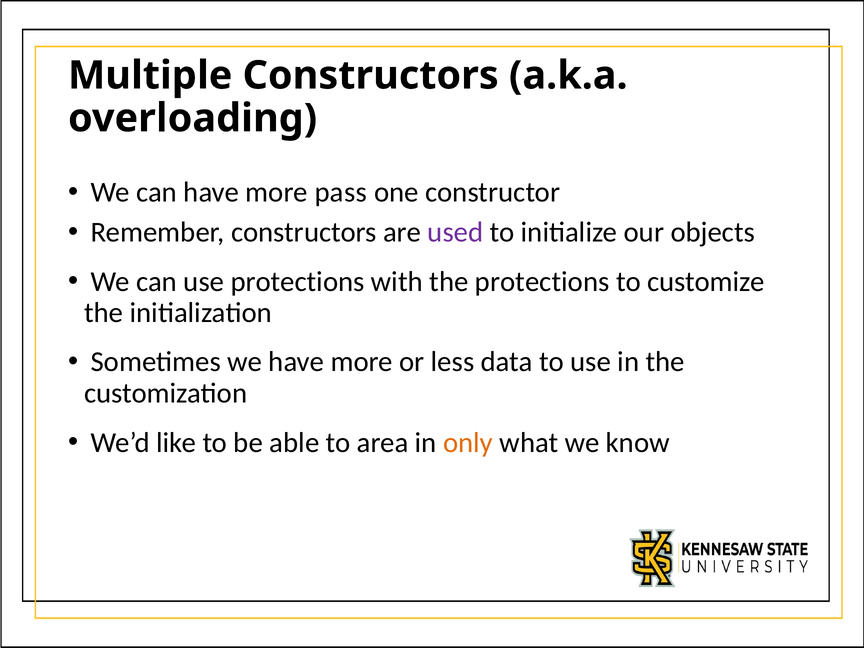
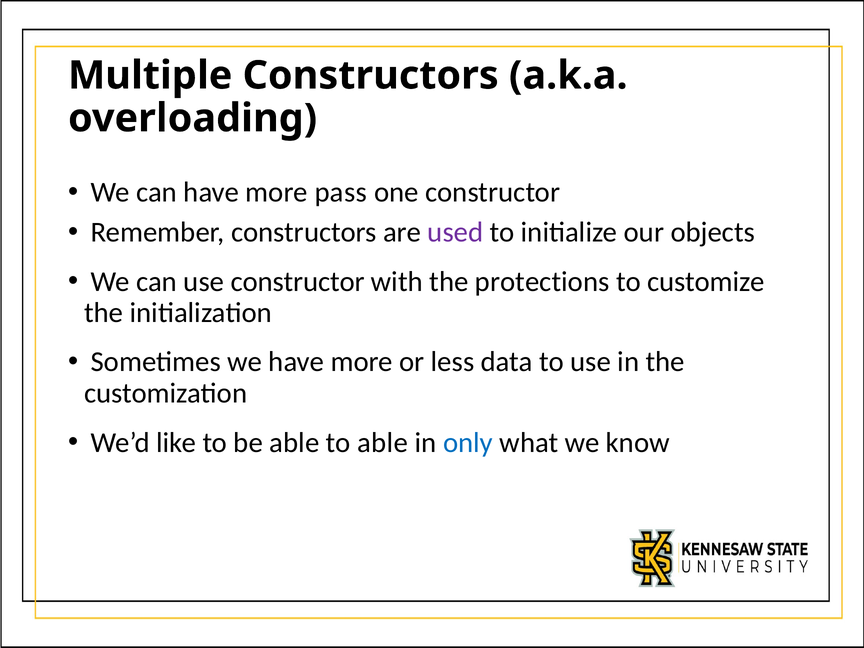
use protections: protections -> constructor (298, 282)
to area: area -> able (382, 442)
only colour: orange -> blue (468, 442)
